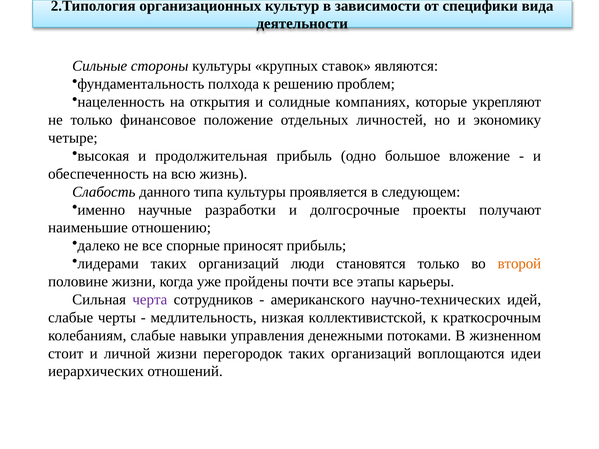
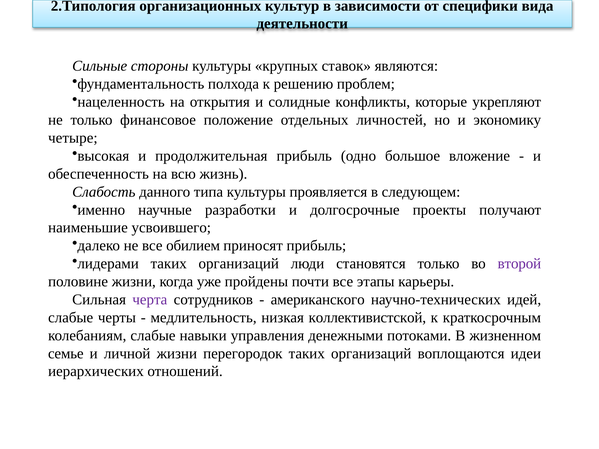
компаниях: компаниях -> конфликты (373, 102)
отношению: отношению -> усвоившего (171, 228)
спорные: спорные -> обилием (193, 246)
второй colour: orange -> purple (519, 264)
стоит: стоит -> семье (66, 354)
